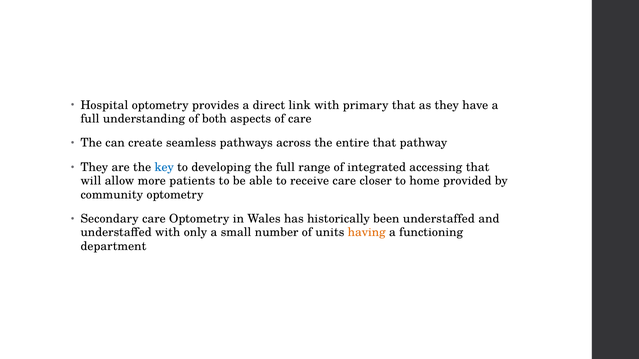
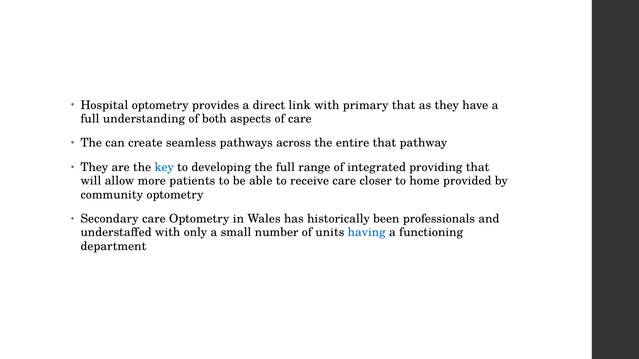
accessing: accessing -> providing (436, 168)
been understaffed: understaffed -> professionals (439, 219)
having colour: orange -> blue (367, 233)
